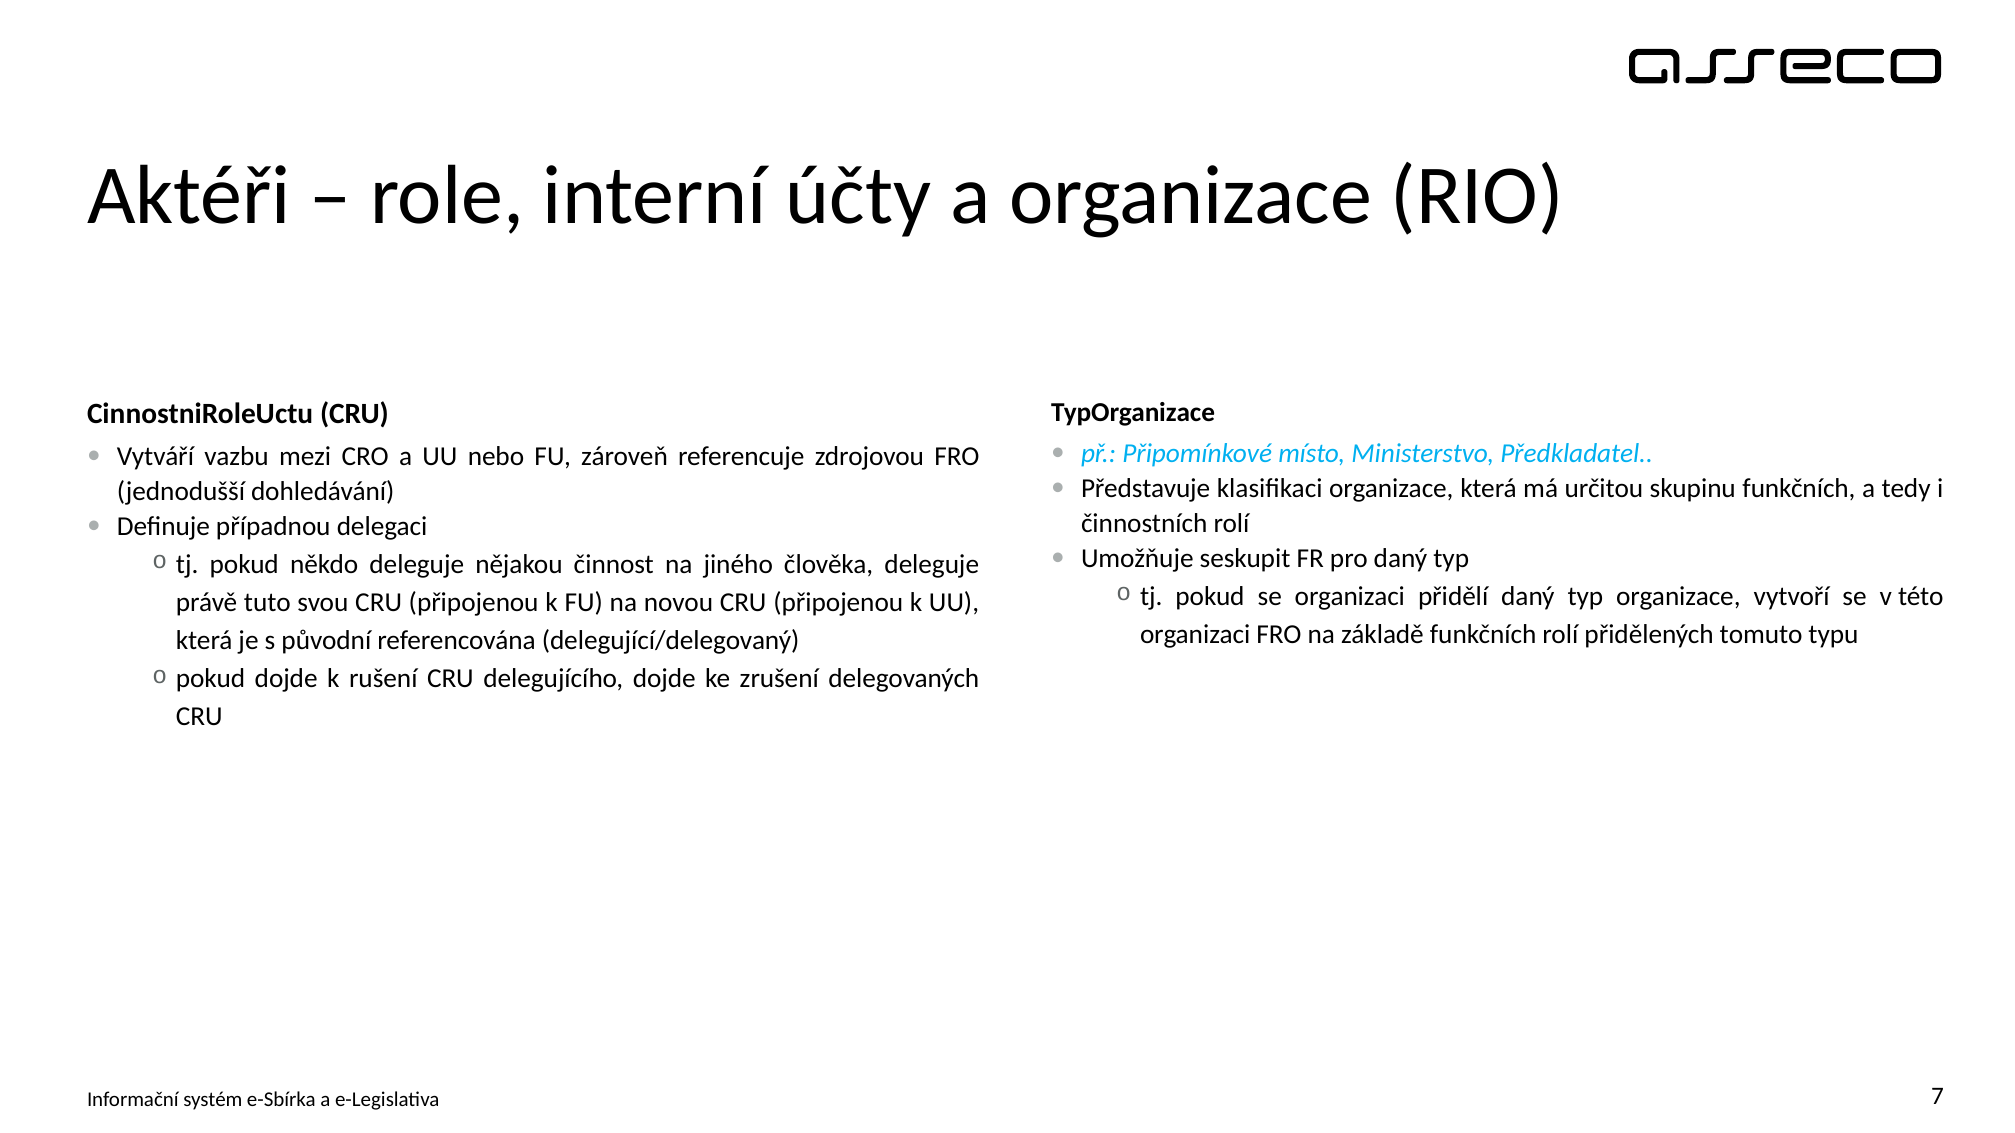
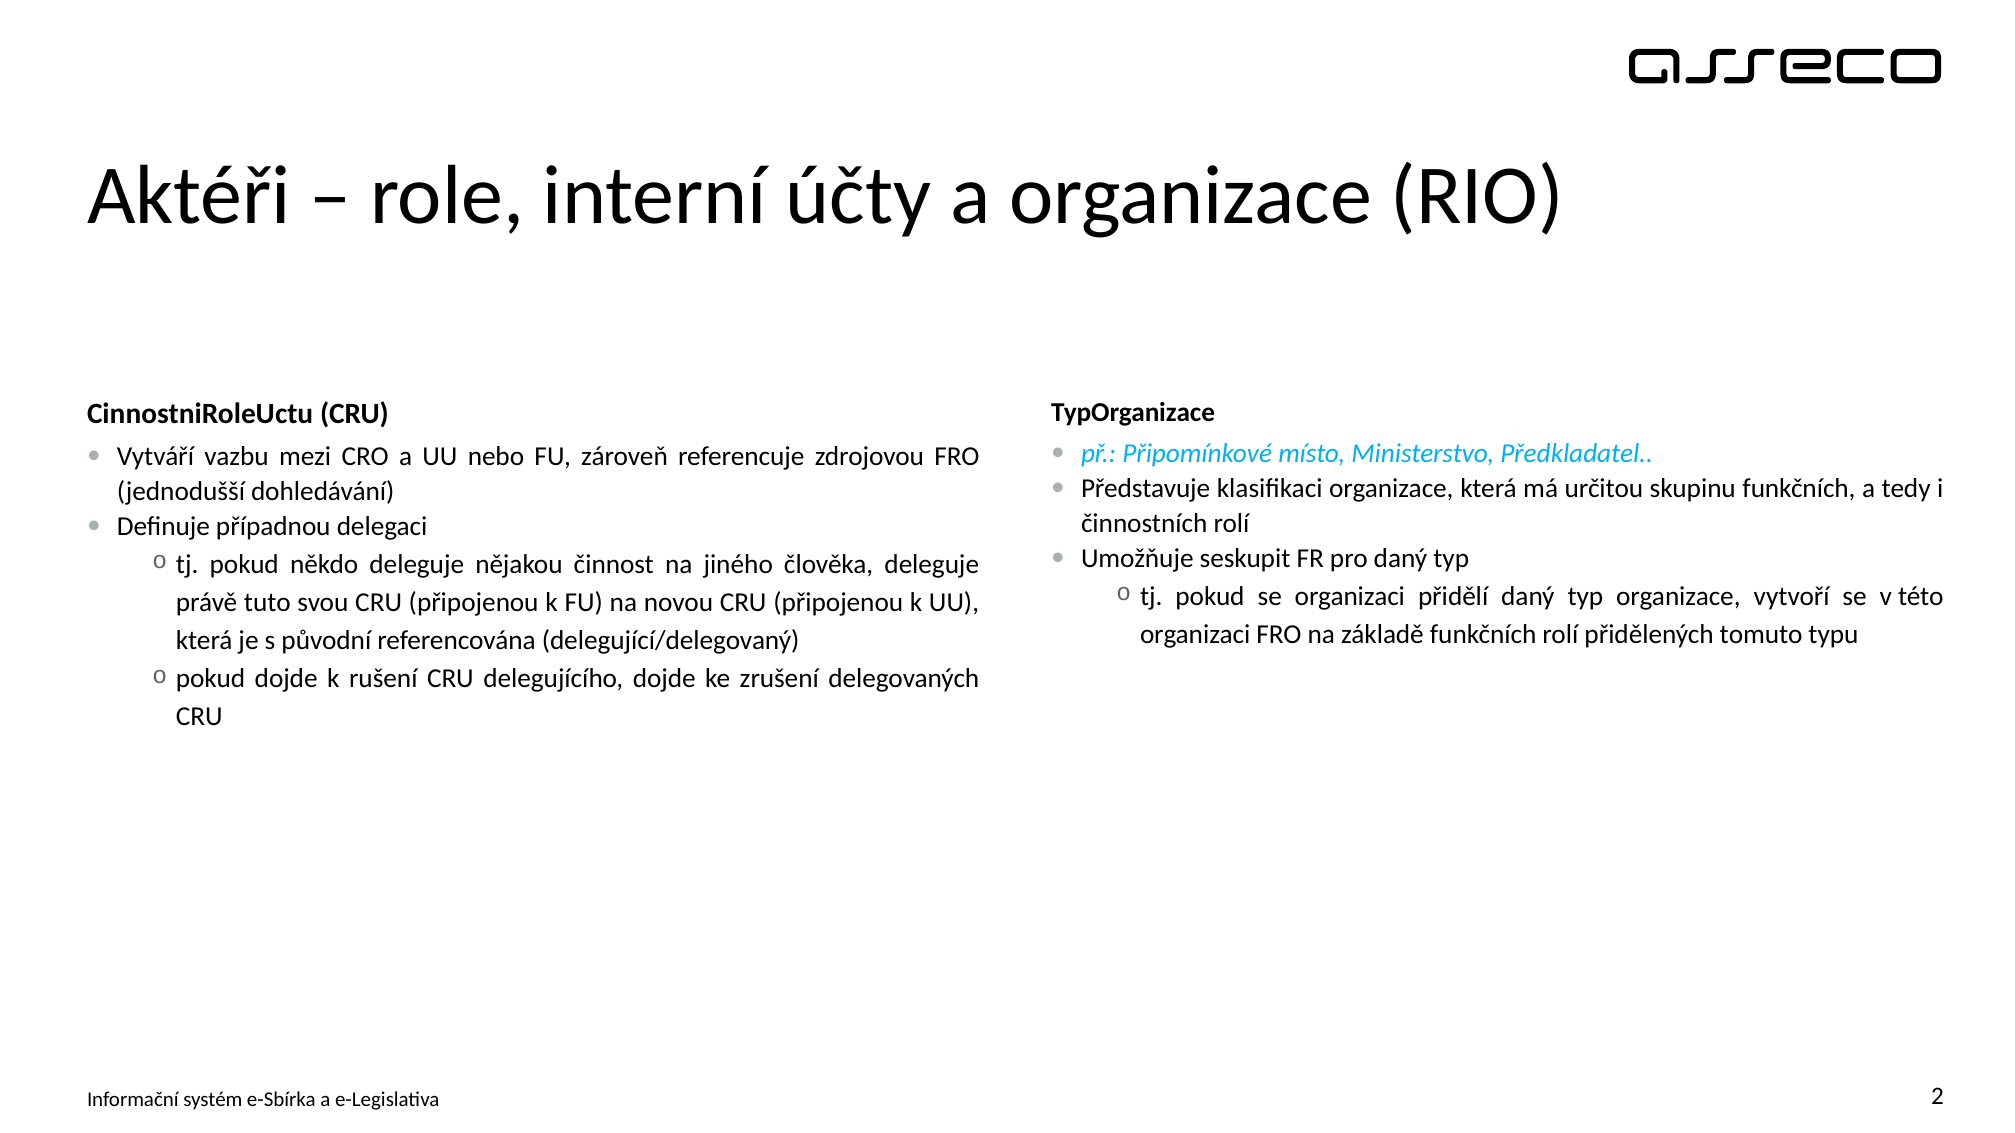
7: 7 -> 2 (1938, 1097)
